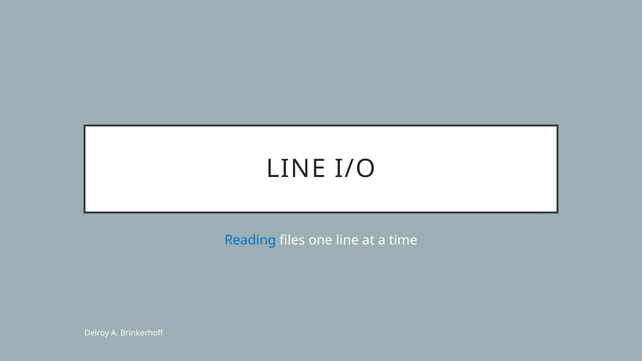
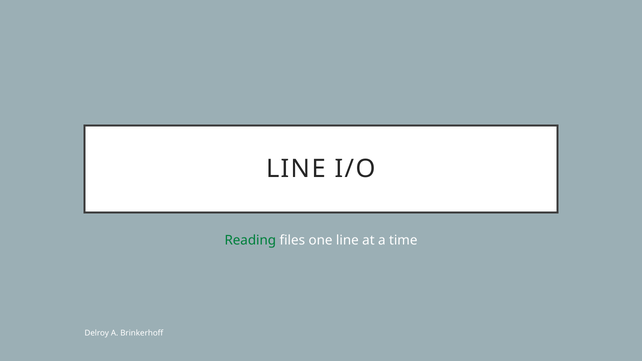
Reading colour: blue -> green (250, 241)
